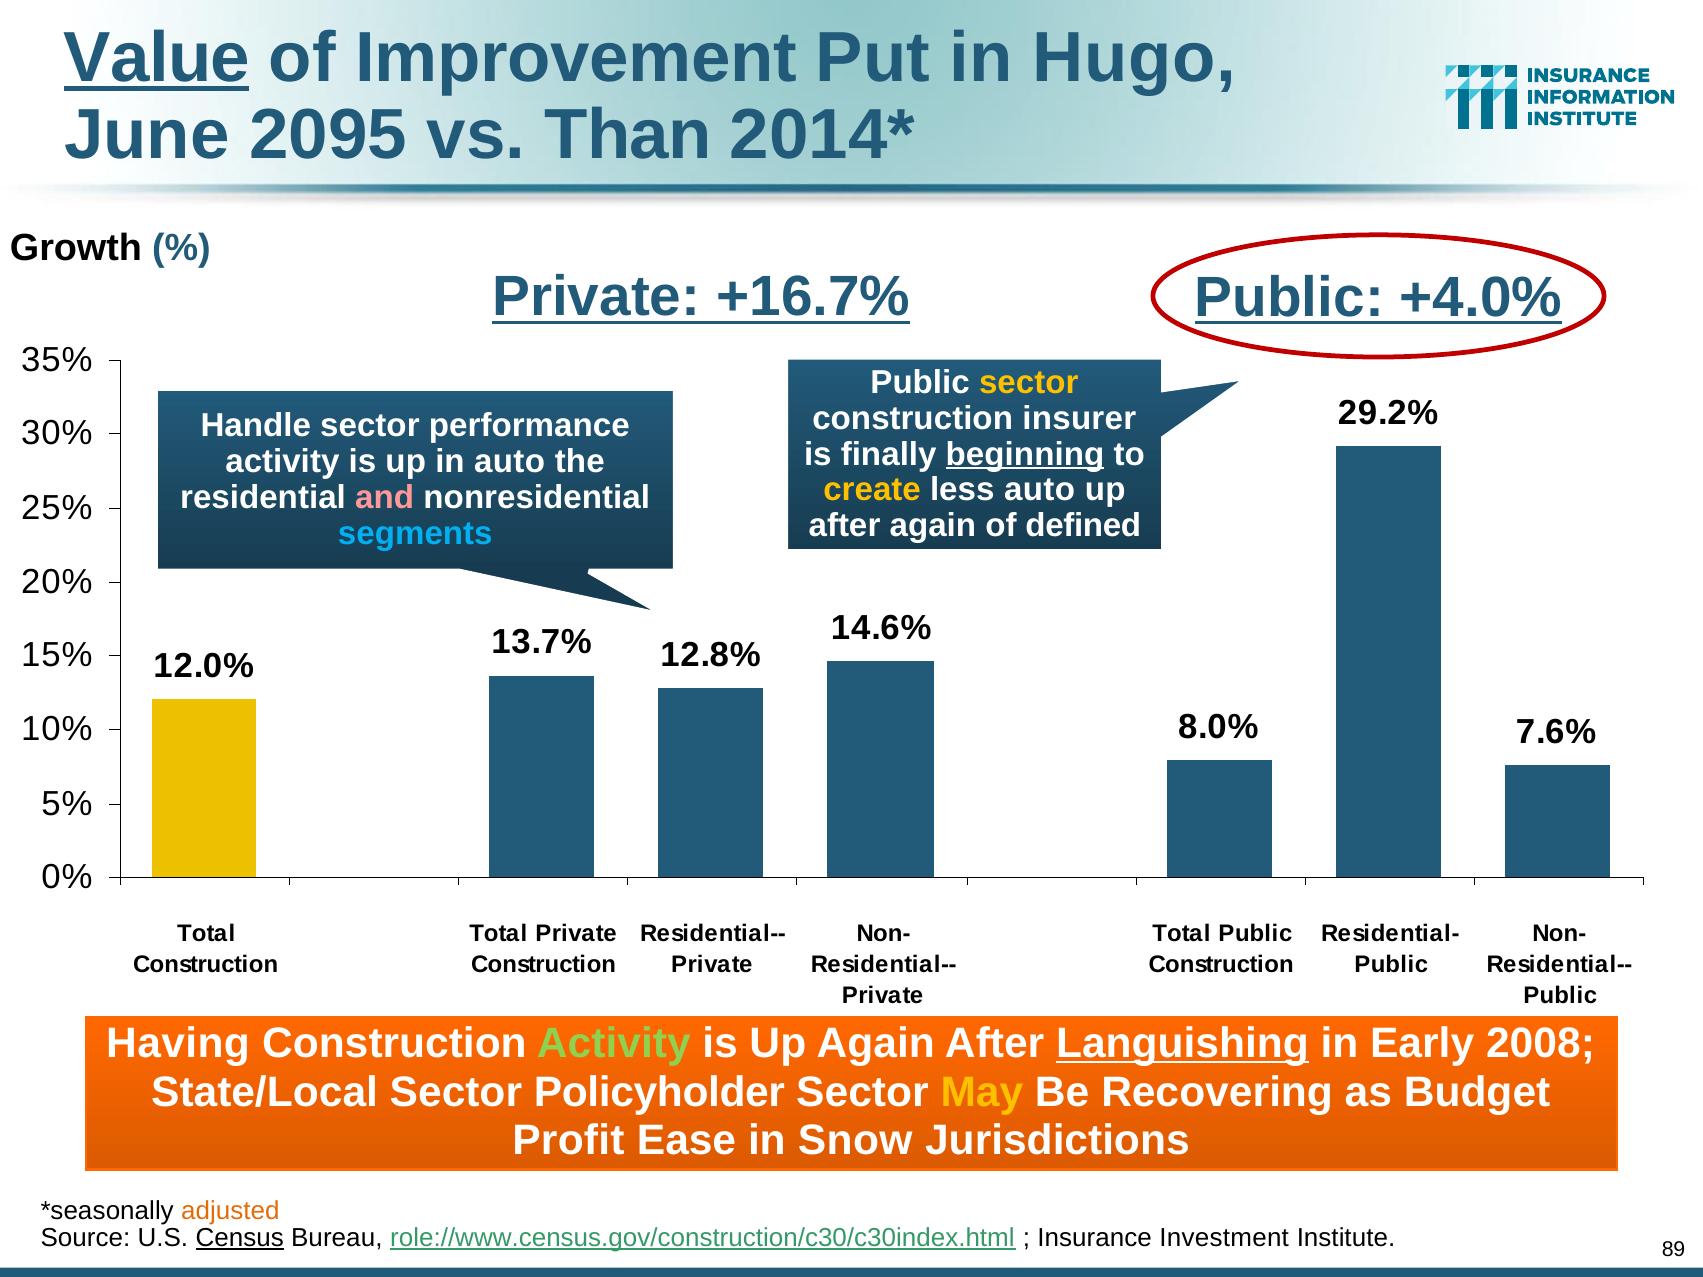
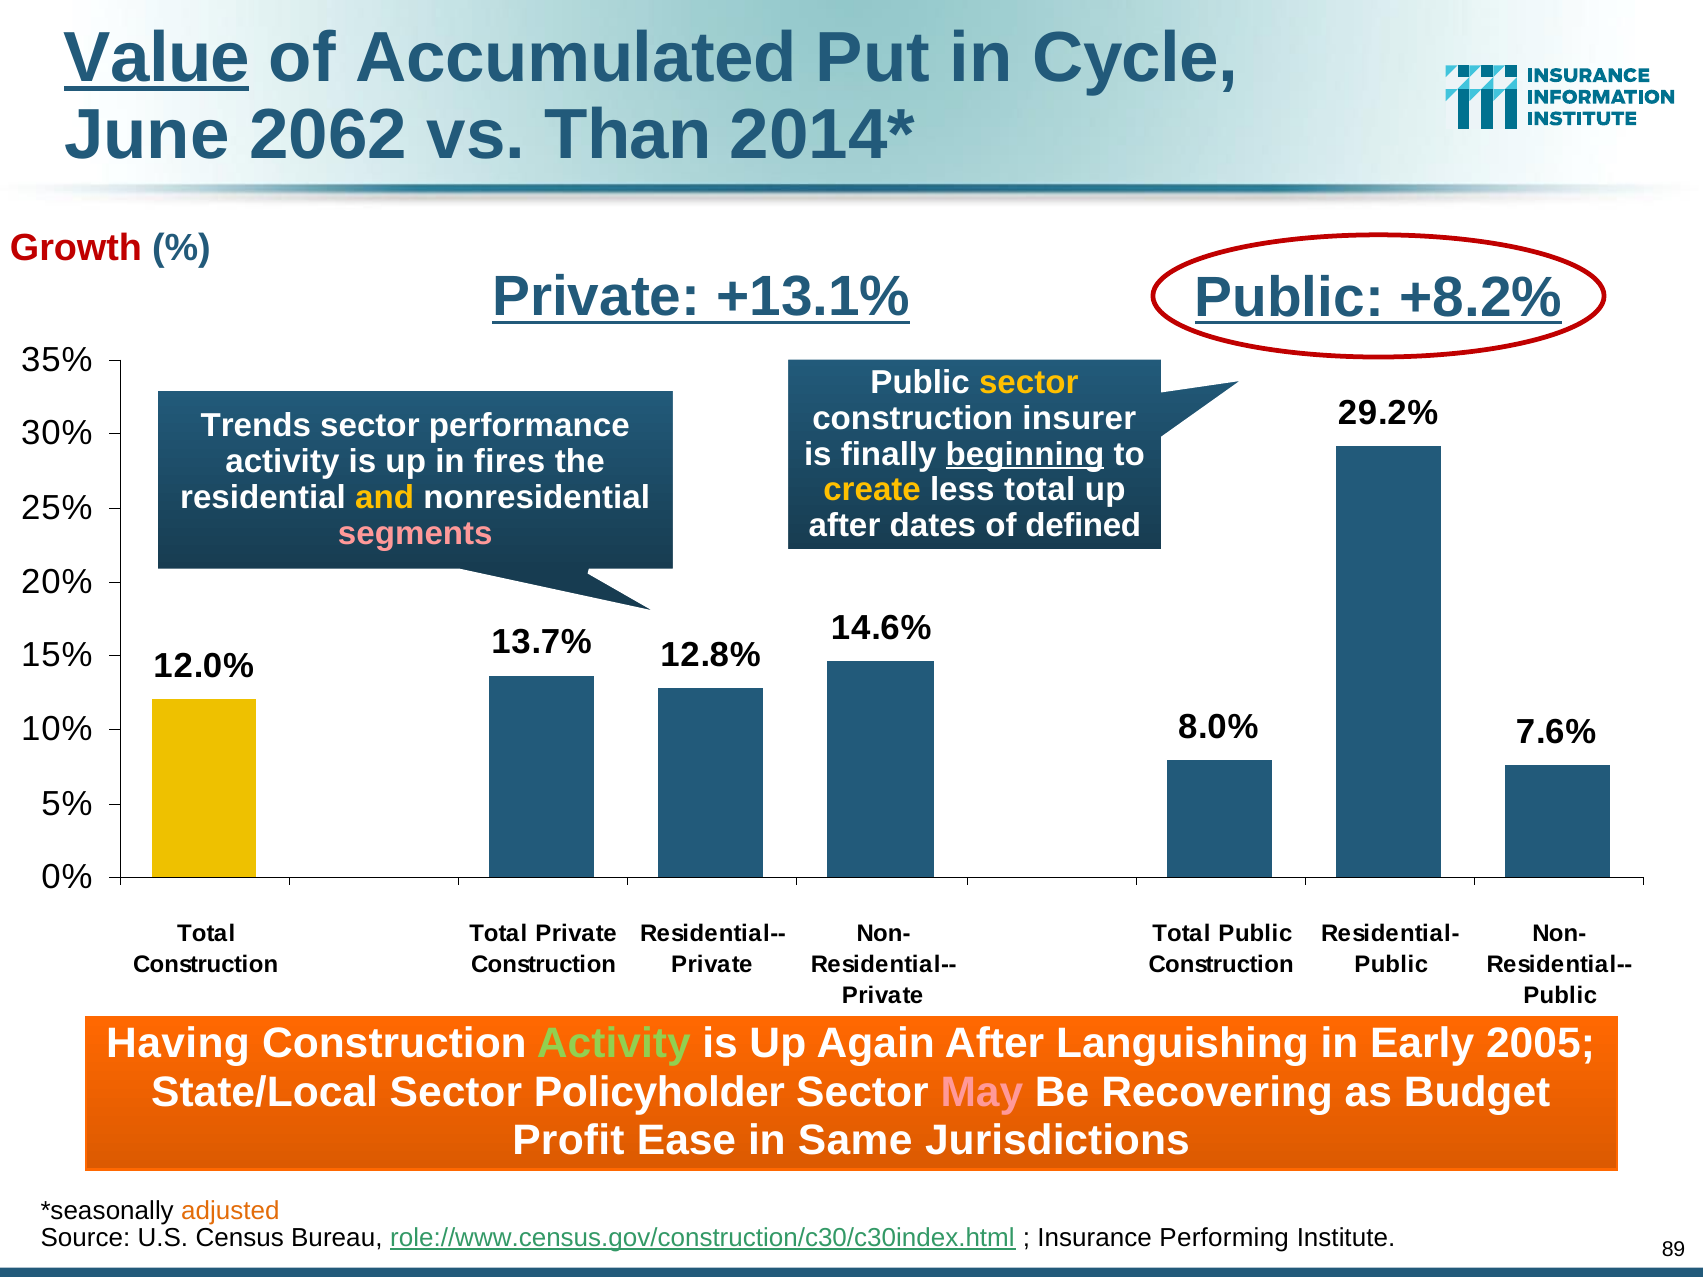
Improvement: Improvement -> Accumulated (576, 58)
Hugo: Hugo -> Cycle (1135, 58)
2095: 2095 -> 2062 (328, 135)
Growth colour: black -> red (76, 248)
+16.7%: +16.7% -> +13.1% (813, 297)
+4.0%: +4.0% -> +8.2% (1481, 298)
Handle: Handle -> Trends (256, 426)
in auto: auto -> fires (510, 462)
less auto: auto -> total (1040, 490)
and colour: pink -> yellow (385, 497)
after again: again -> dates (933, 526)
segments colour: light blue -> pink (415, 533)
Languishing underline: present -> none (1182, 1044)
2008: 2008 -> 2005 (1540, 1044)
May colour: yellow -> pink (982, 1092)
Snow: Snow -> Same (855, 1141)
Census underline: present -> none (240, 1238)
Investment: Investment -> Performing (1224, 1238)
